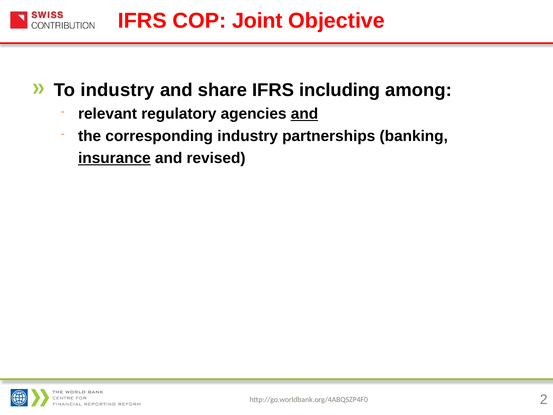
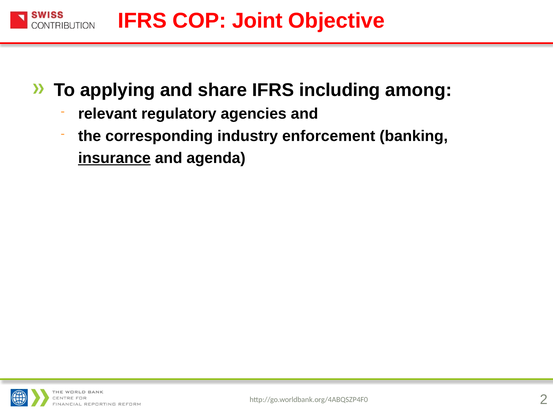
To industry: industry -> applying (118, 90)
and underline: present -> none (304, 114)
partnerships: partnerships -> enforcement (329, 136)
revised: revised -> agenda (216, 158)
